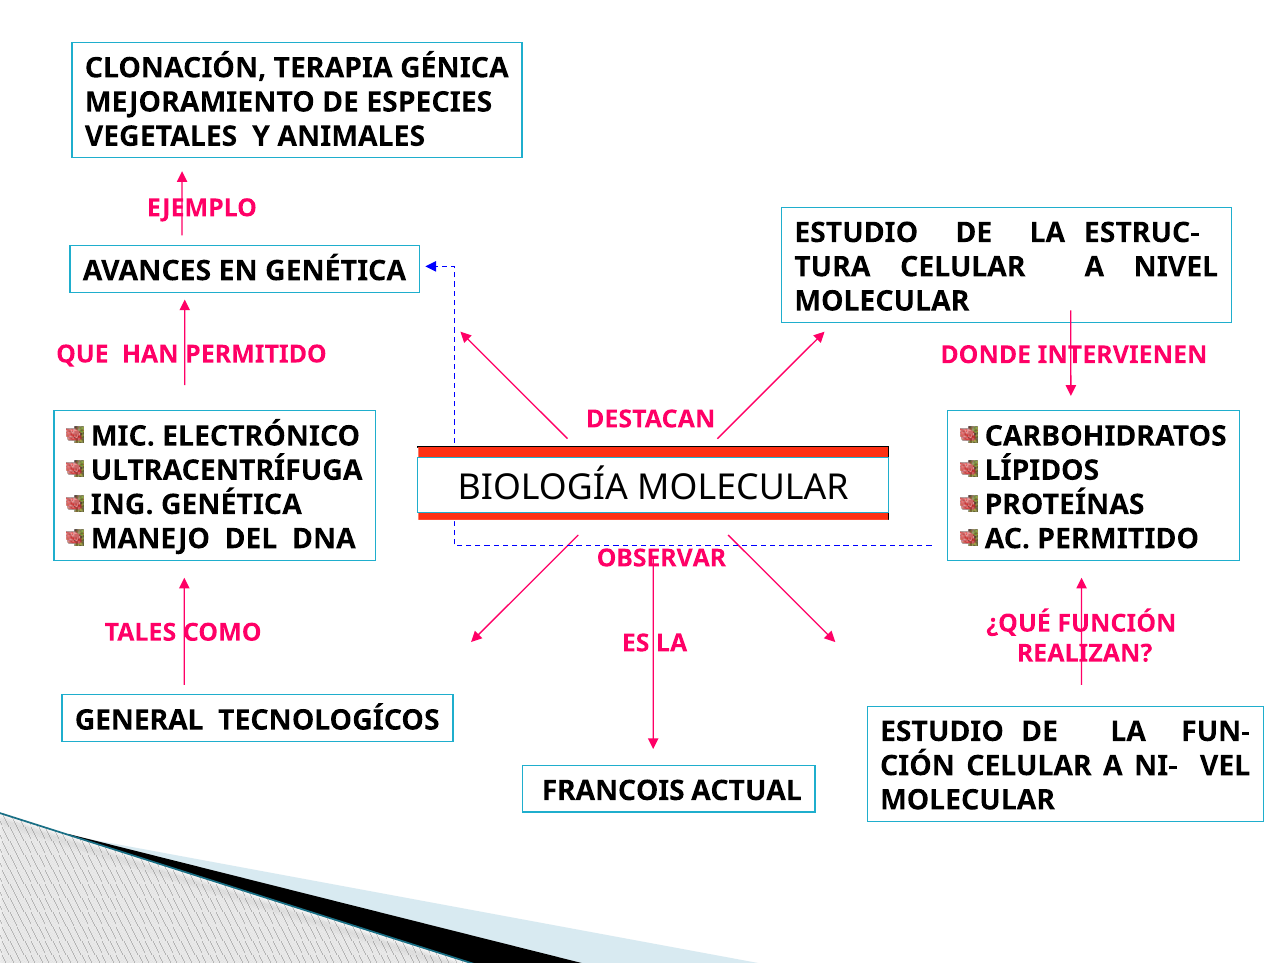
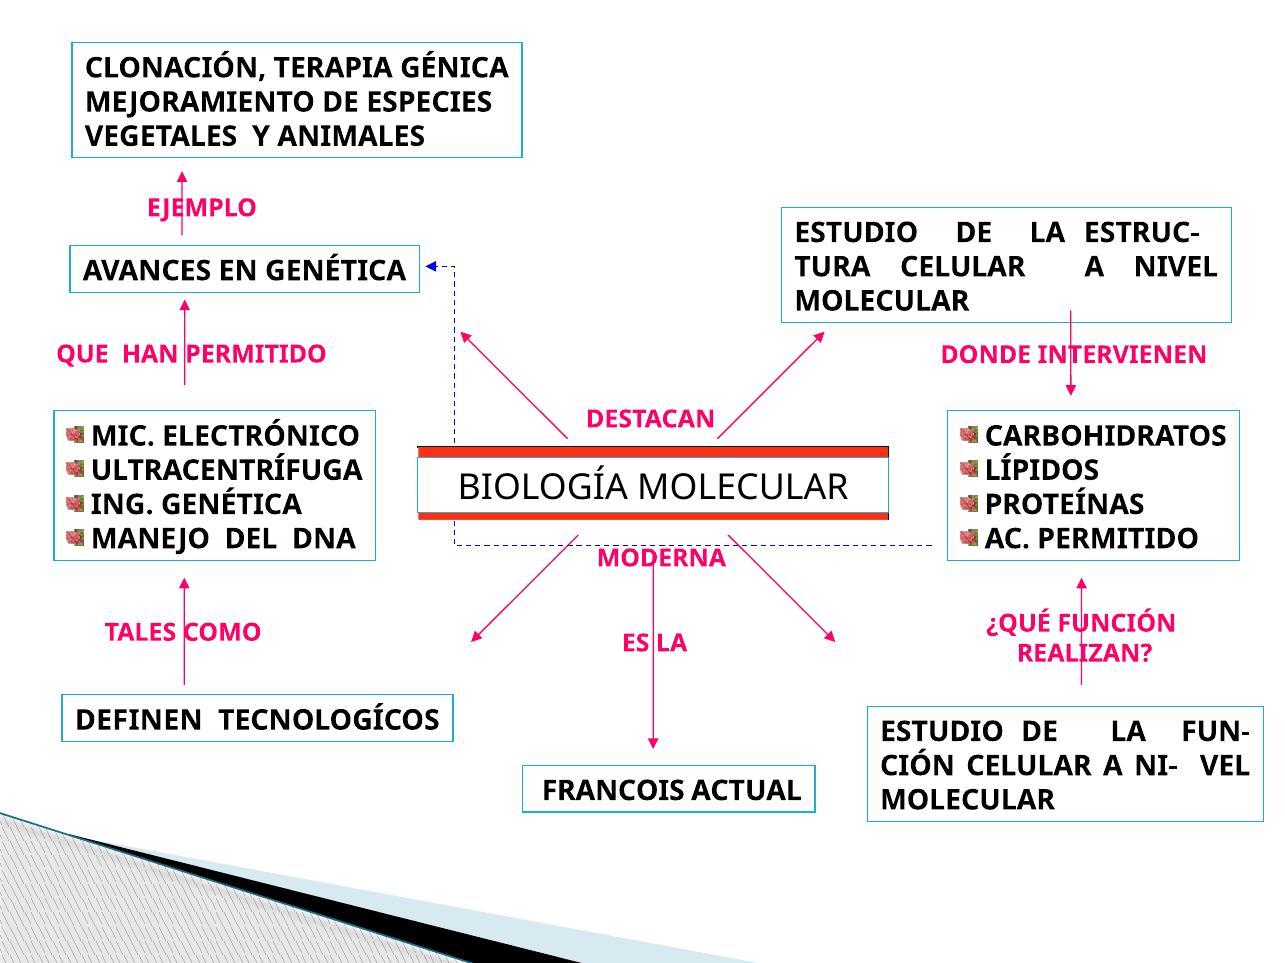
OBSERVAR: OBSERVAR -> MODERNA (661, 559)
GENERAL: GENERAL -> DEFINEN (139, 721)
